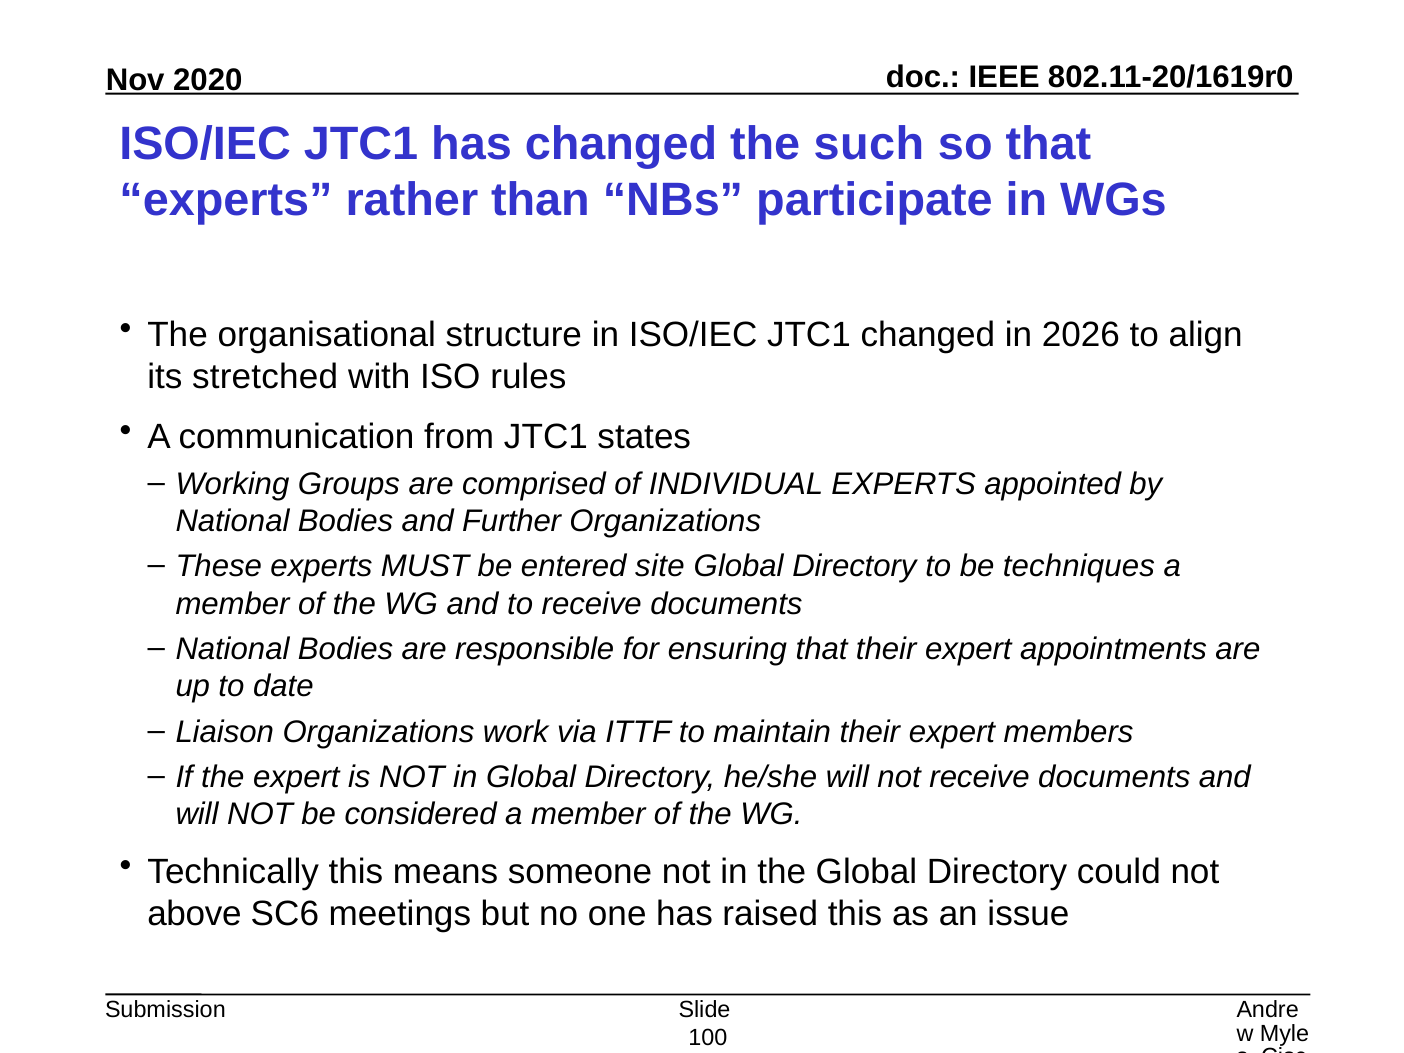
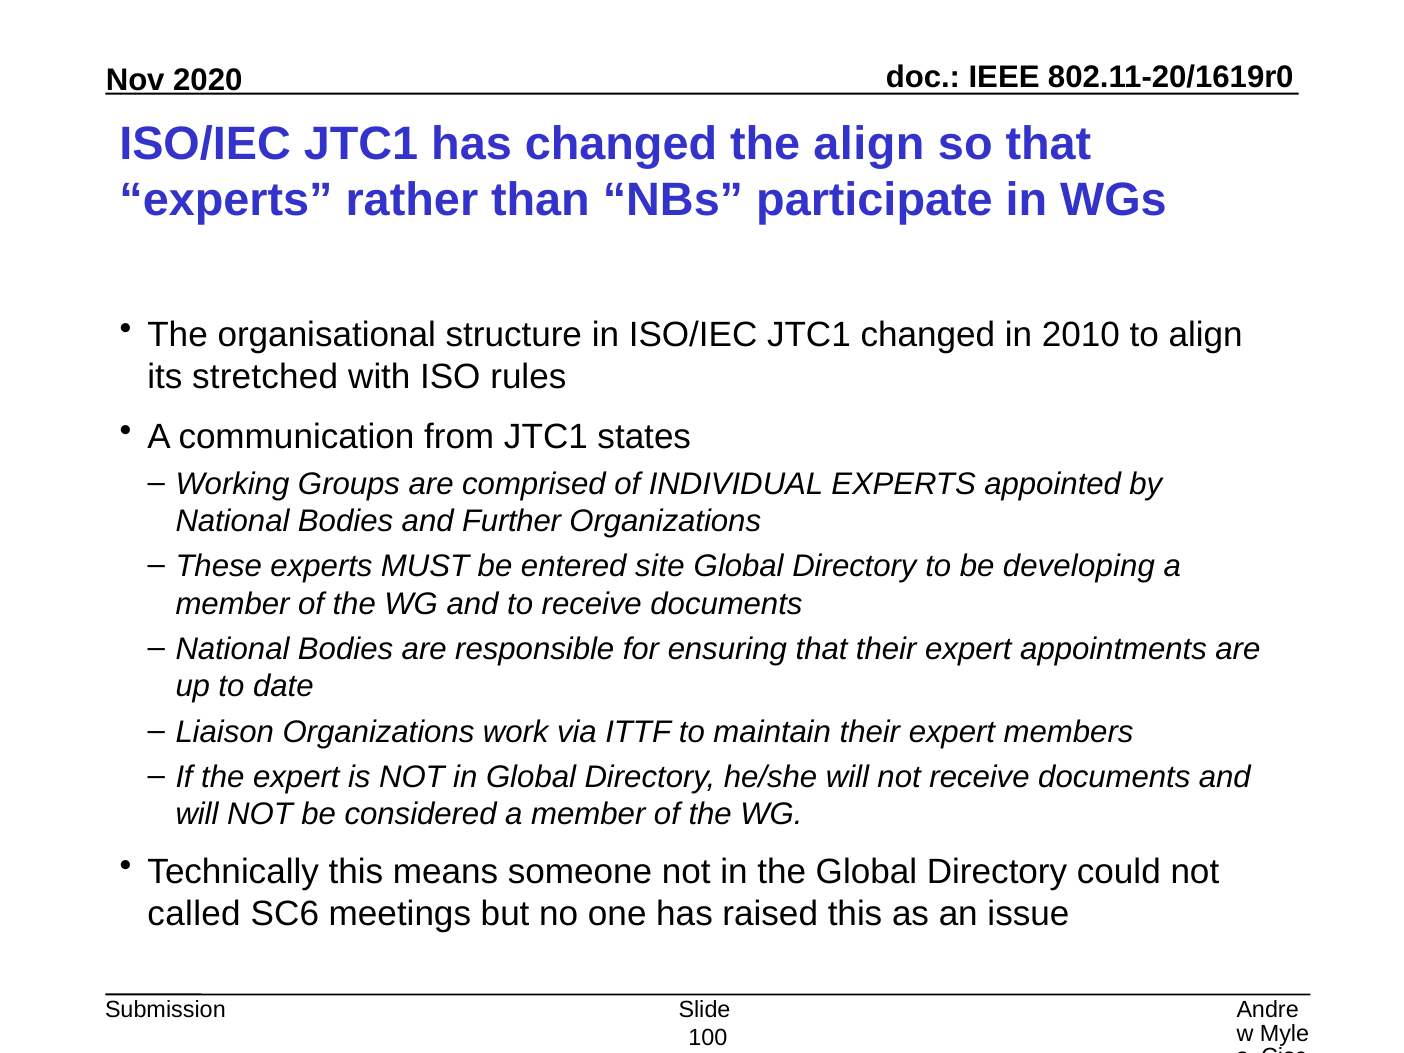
the such: such -> align (869, 144)
2026: 2026 -> 2010 (1081, 335)
techniques: techniques -> developing (1079, 567)
above: above -> called (194, 914)
